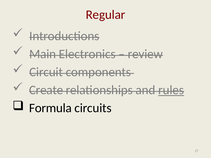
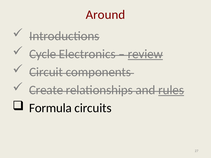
Regular: Regular -> Around (105, 15)
Main: Main -> Cycle (43, 54)
review underline: none -> present (145, 54)
